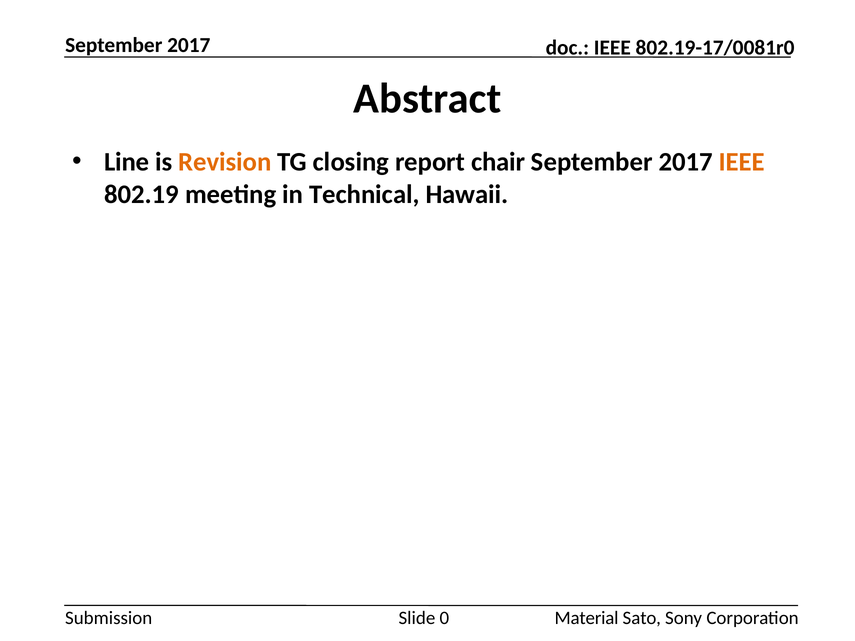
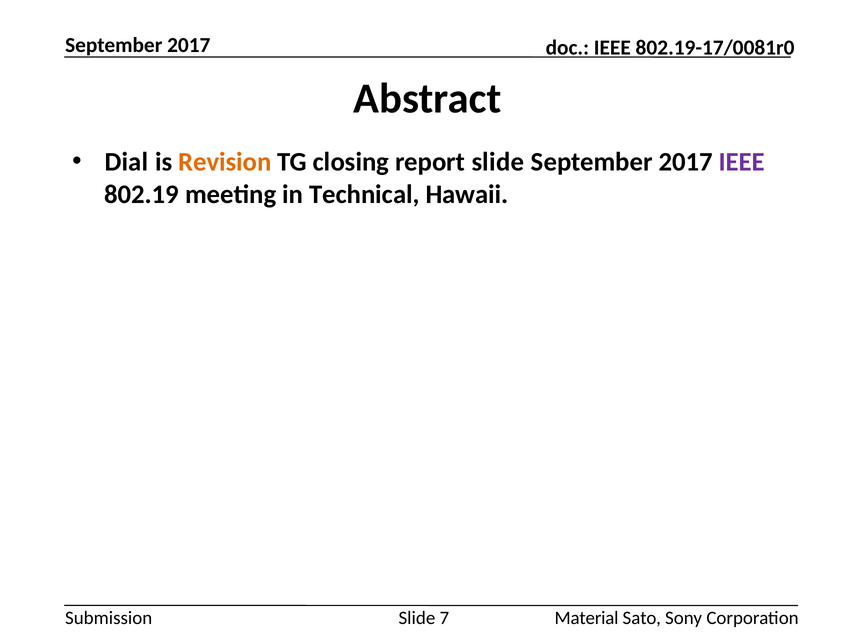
Line: Line -> Dial (126, 162)
report chair: chair -> slide (498, 162)
IEEE colour: orange -> purple (742, 162)
0: 0 -> 7 (444, 618)
